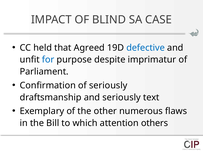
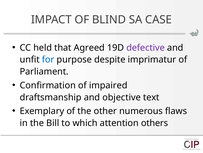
defective colour: blue -> purple (146, 47)
of seriously: seriously -> impaired (108, 85)
and seriously: seriously -> objective (122, 97)
